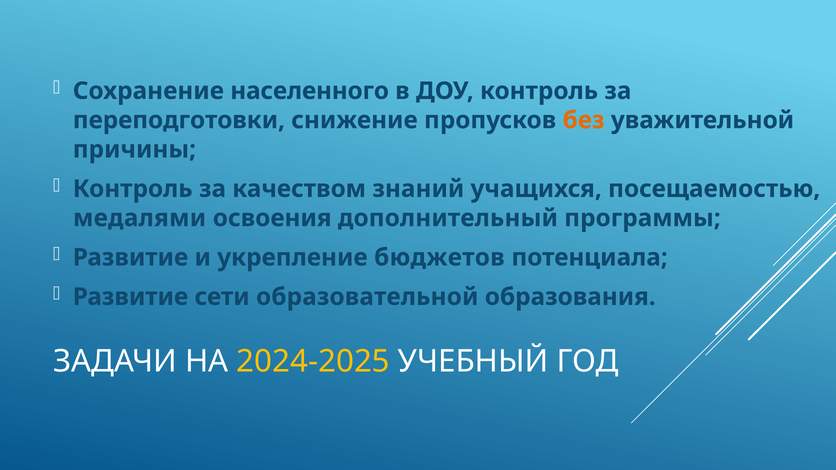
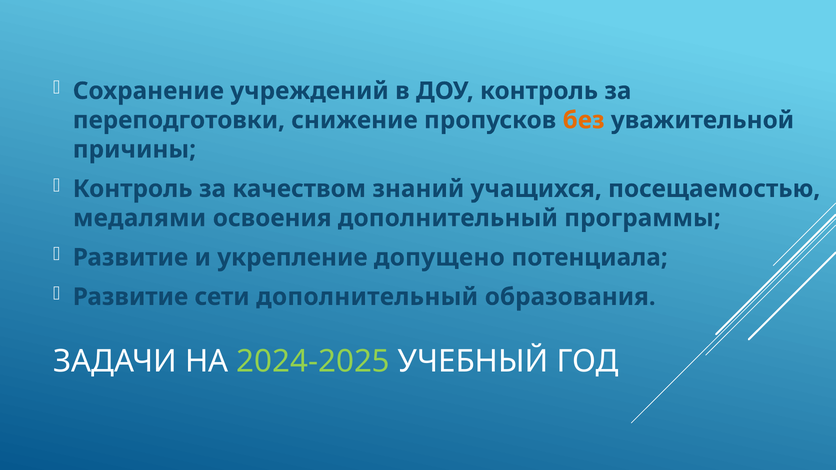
населенного: населенного -> учреждений (310, 91)
бюджетов: бюджетов -> допущено (439, 258)
сети образовательной: образовательной -> дополнительный (367, 297)
2024-2025 colour: yellow -> light green (313, 362)
